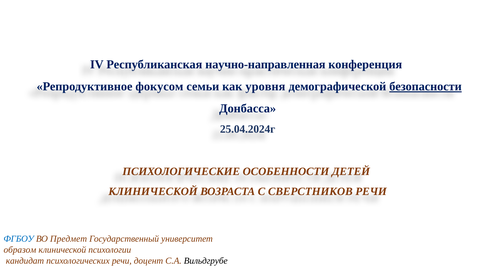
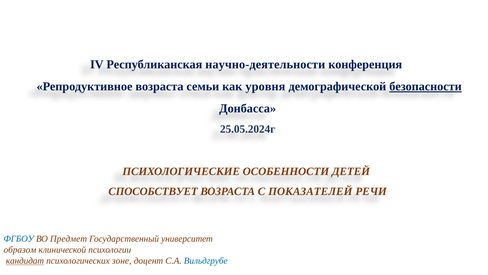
научно-направленная: научно-направленная -> научно-деятельности (265, 64)
Репродуктивное фокусом: фокусом -> возраста (159, 86)
25.04.2024г: 25.04.2024г -> 25.05.2024г (248, 129)
КЛИНИЧЕСКОЙ: КЛИНИЧЕСКОЙ -> СПОСОБСТВУЕТ (153, 191)
СВЕРСТНИКОВ: СВЕРСТНИКОВ -> ПОКАЗАТЕЛЕЙ (310, 191)
кандидат underline: none -> present (25, 260)
психологических речи: речи -> зоне (122, 260)
Вильдгрубе colour: black -> blue (206, 260)
